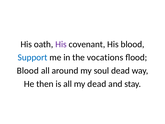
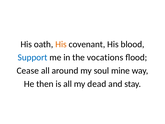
His colour: purple -> orange (61, 44)
Blood: Blood -> Cease (28, 71)
soul dead: dead -> mine (120, 71)
